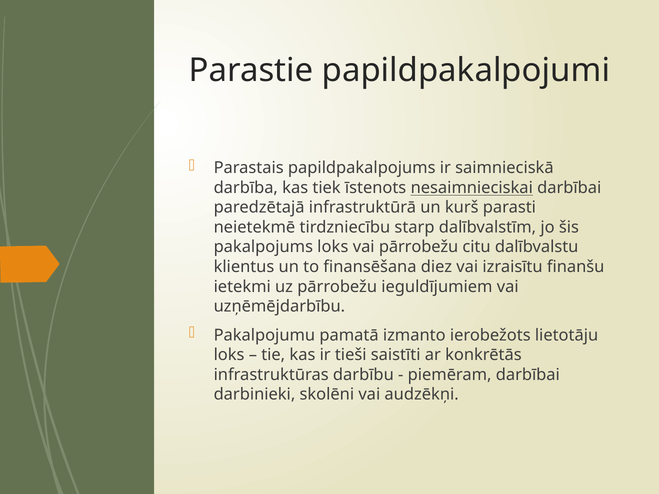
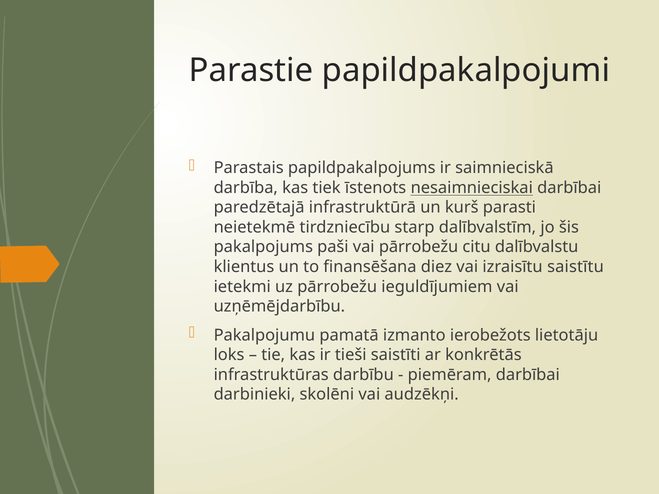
pakalpojums loks: loks -> paši (333, 247)
finanšu: finanšu -> saistītu (576, 267)
